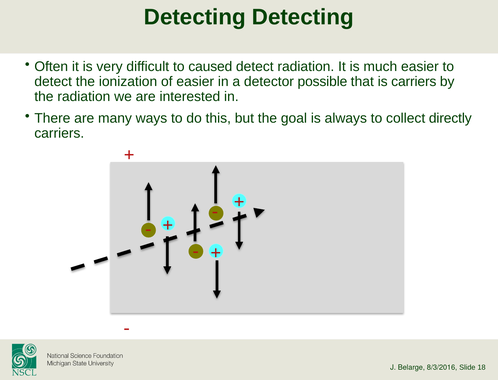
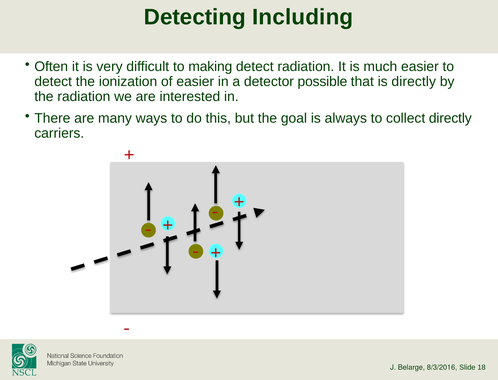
Detecting Detecting: Detecting -> Including (303, 17)
caused: caused -> making (210, 66)
is carriers: carriers -> directly (414, 81)
